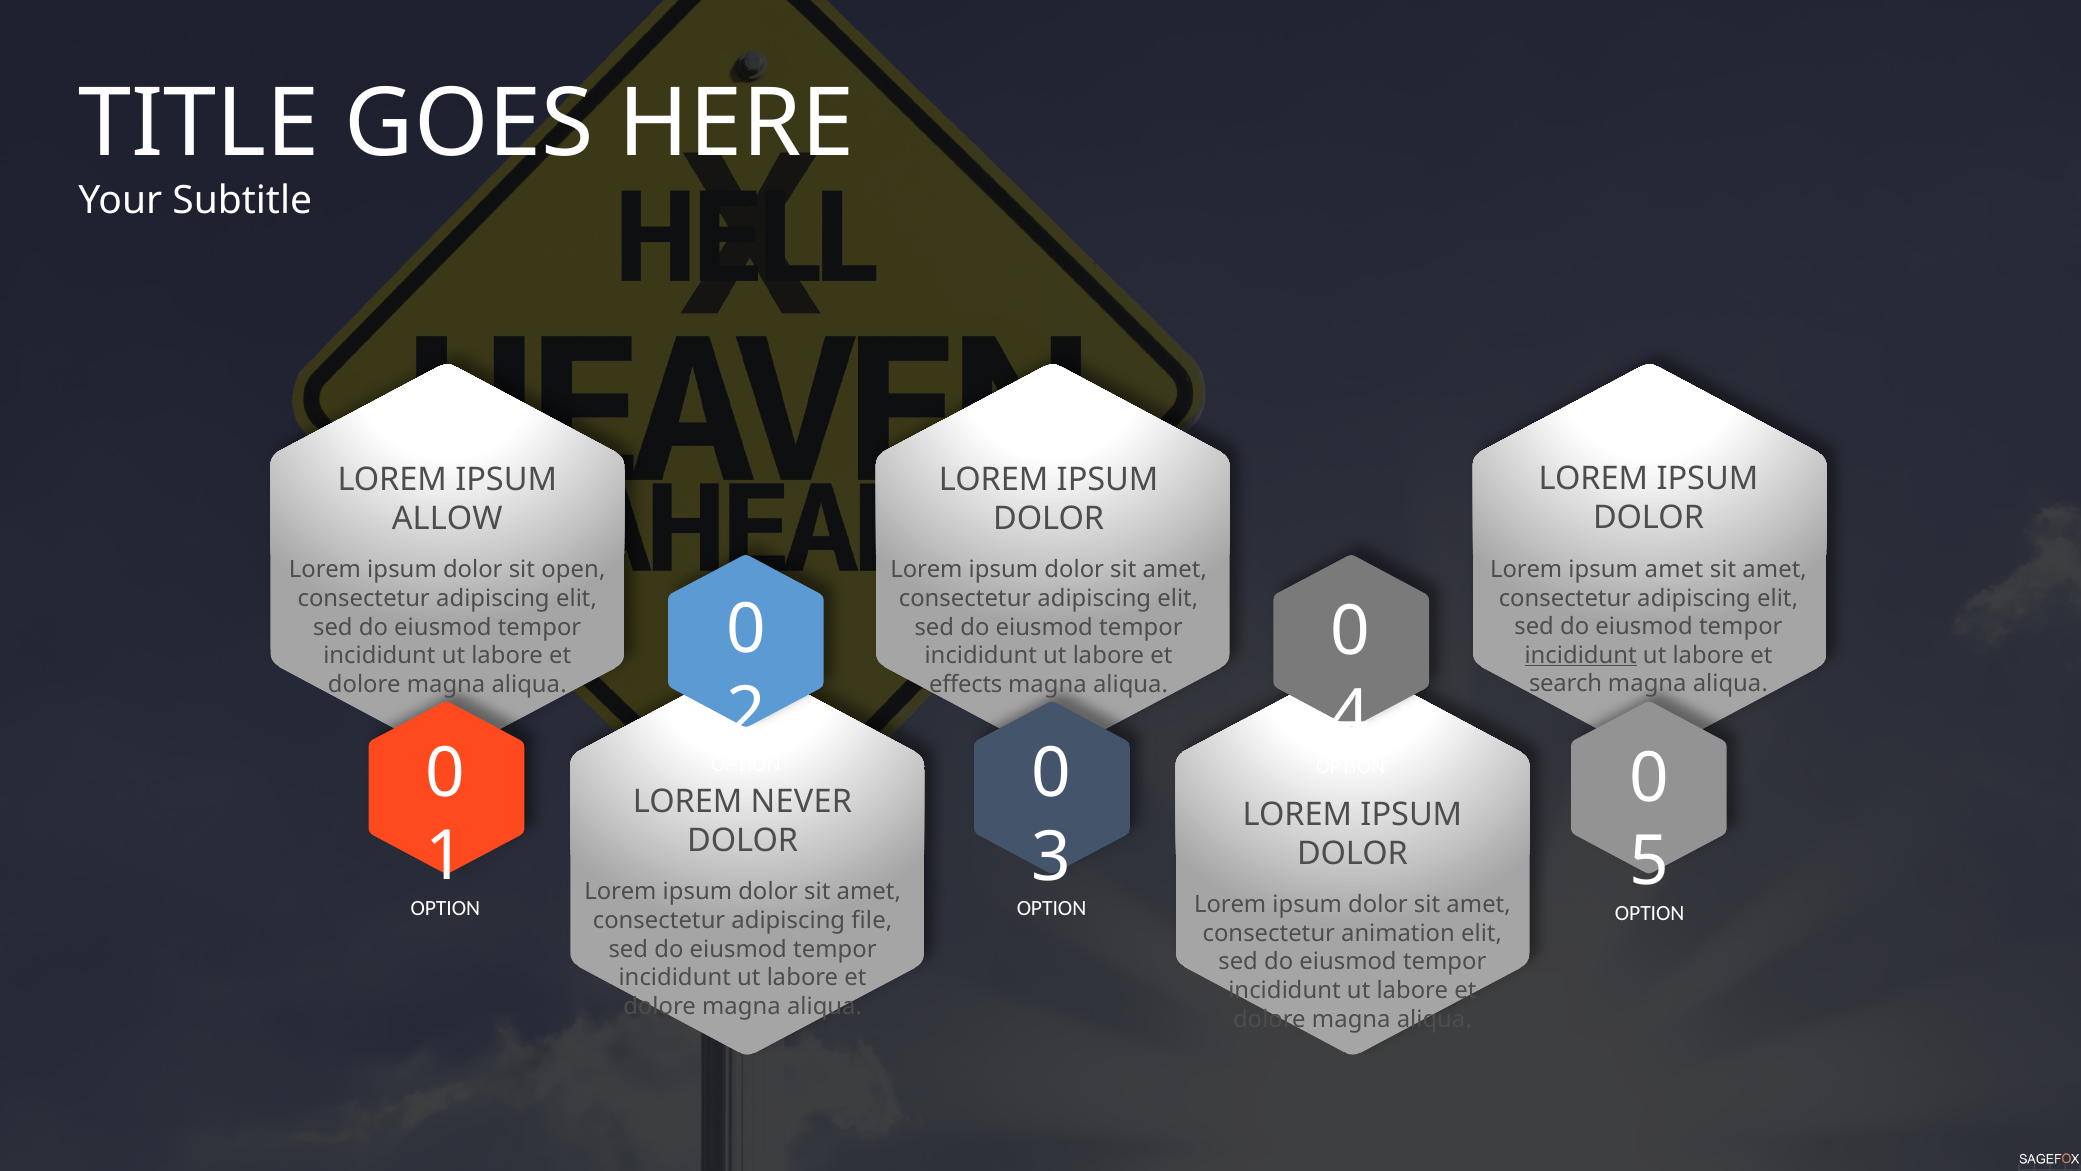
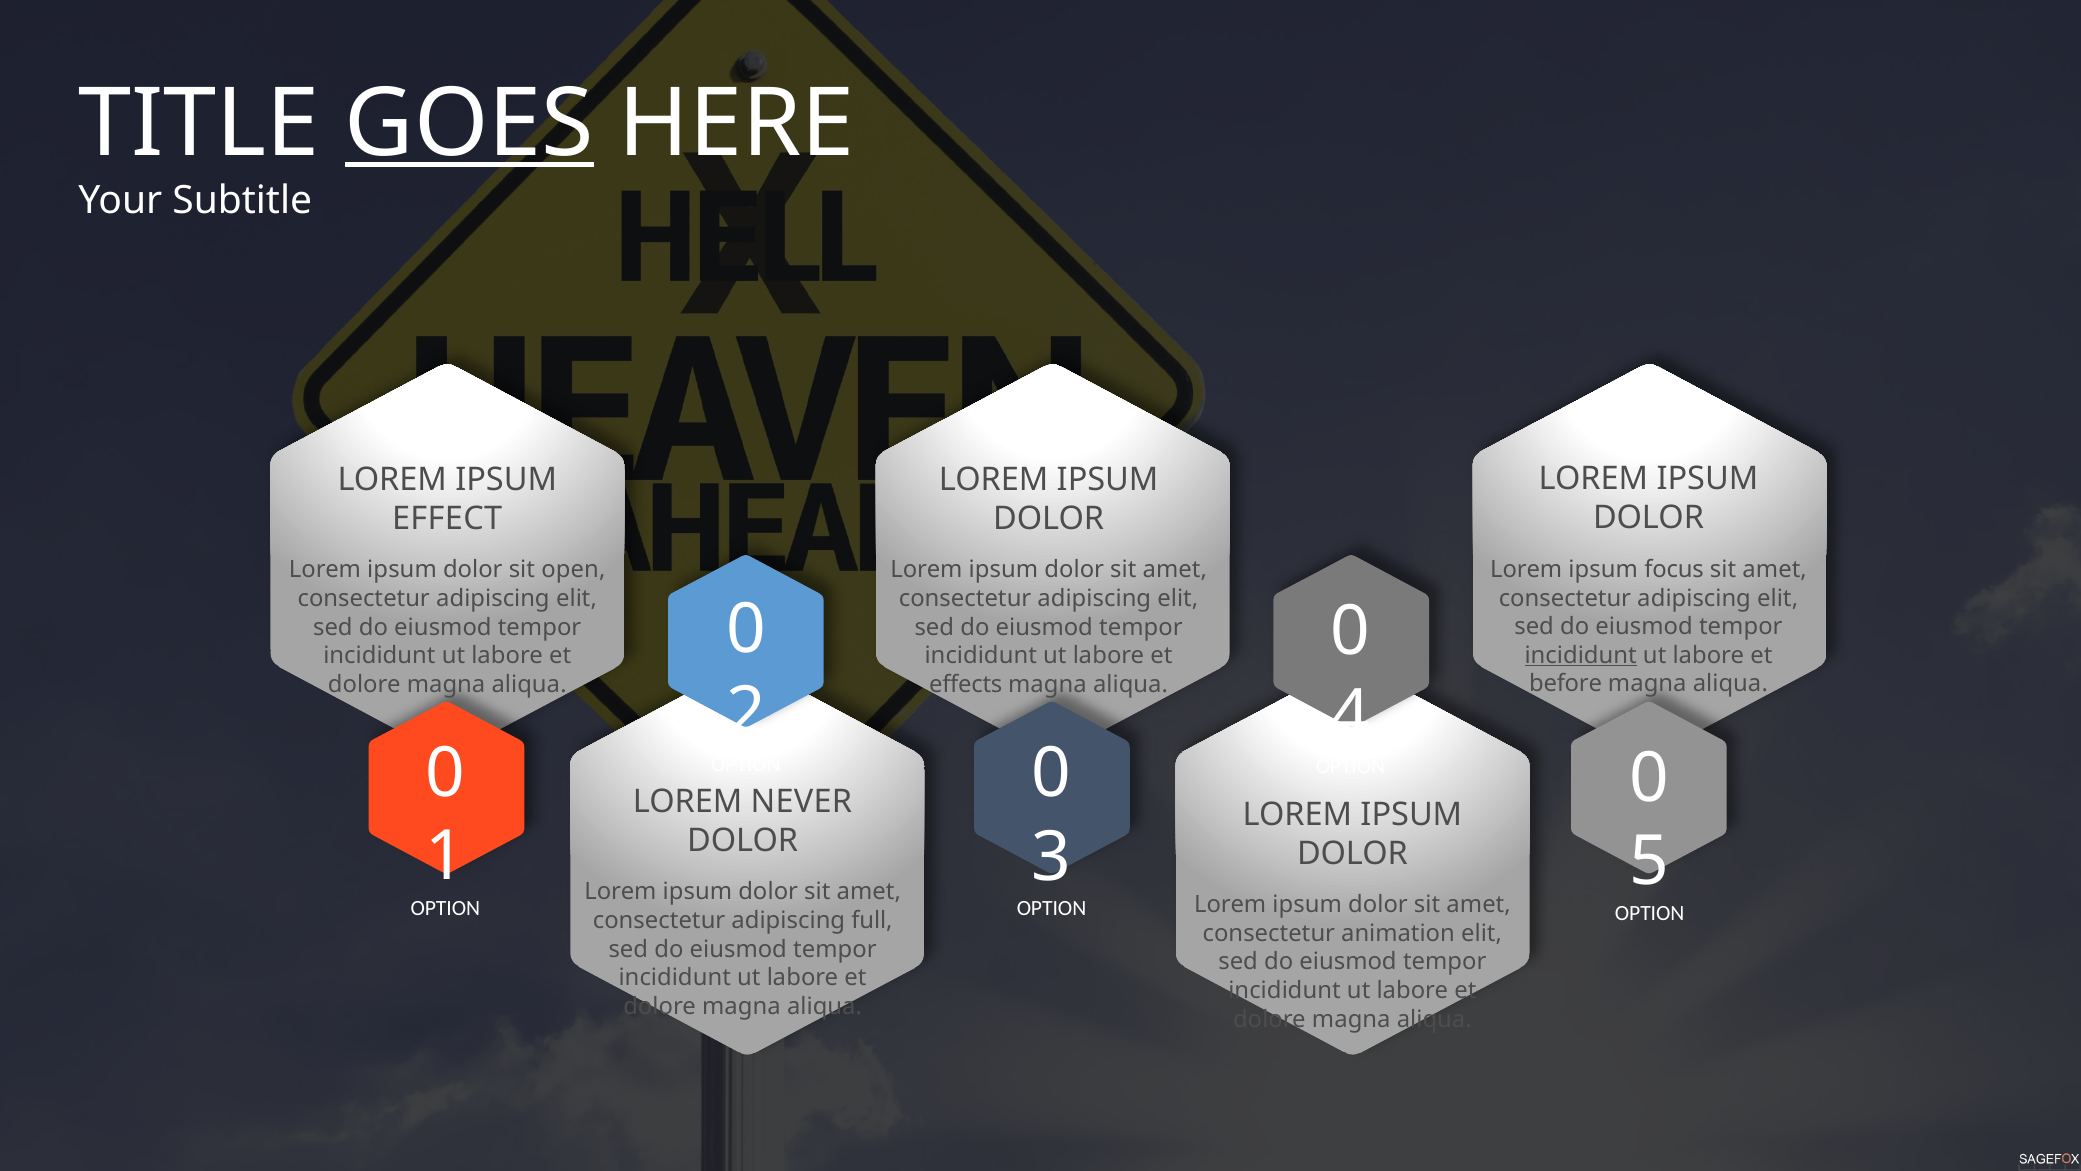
GOES underline: none -> present (469, 123)
ALLOW: ALLOW -> EFFECT (447, 518)
ipsum amet: amet -> focus (1674, 569)
search: search -> before (1566, 684)
file: file -> full (872, 920)
